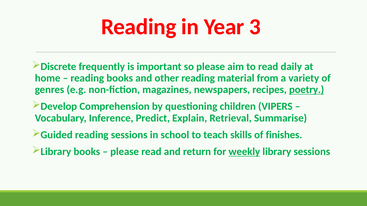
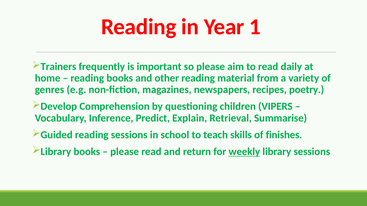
3: 3 -> 1 (255, 27)
Discrete: Discrete -> Trainers (58, 67)
poetry underline: present -> none (307, 90)
